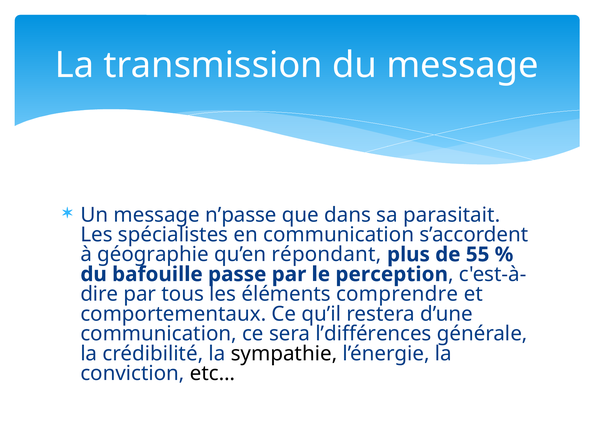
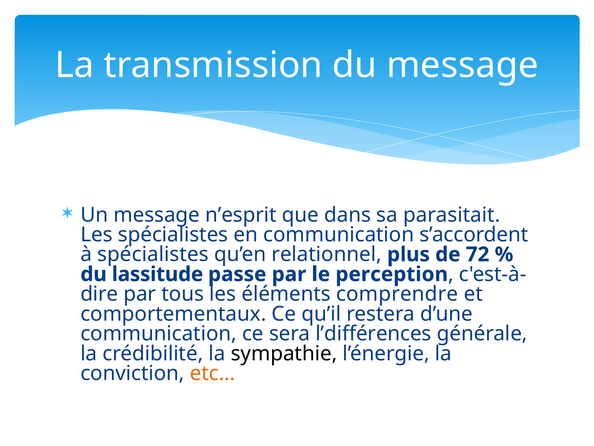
n’passe: n’passe -> n’esprit (241, 215)
à géographie: géographie -> spécialistes (153, 254)
répondant: répondant -> relationnel (327, 254)
55: 55 -> 72 (478, 254)
bafouille: bafouille -> lassitude (158, 274)
etc… colour: black -> orange (212, 373)
